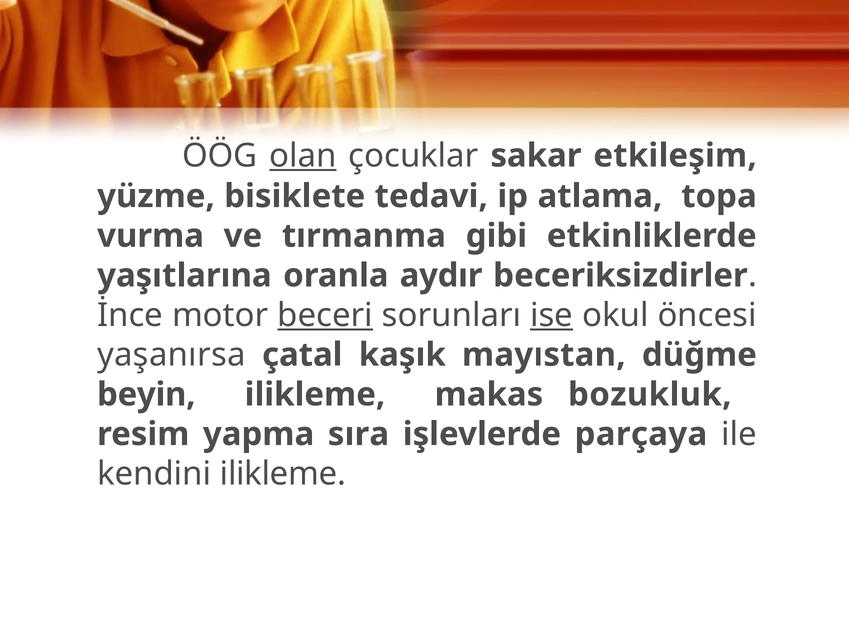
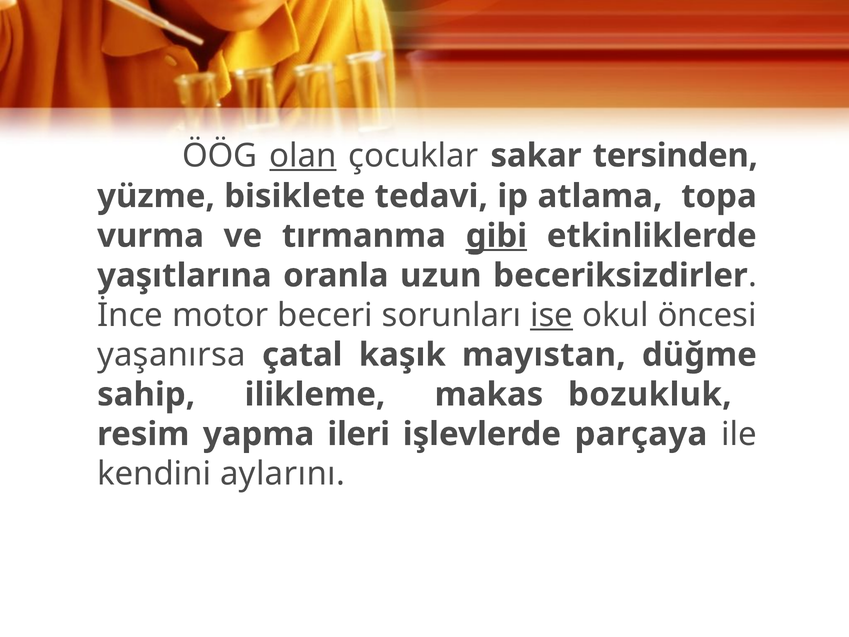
etkileşim: etkileşim -> tersinden (675, 156)
gibi underline: none -> present (496, 236)
aydır: aydır -> uzun (441, 275)
beceri underline: present -> none (325, 315)
beyin: beyin -> sahip (146, 394)
sıra: sıra -> ileri (359, 434)
kendini ilikleme: ilikleme -> aylarını (283, 474)
